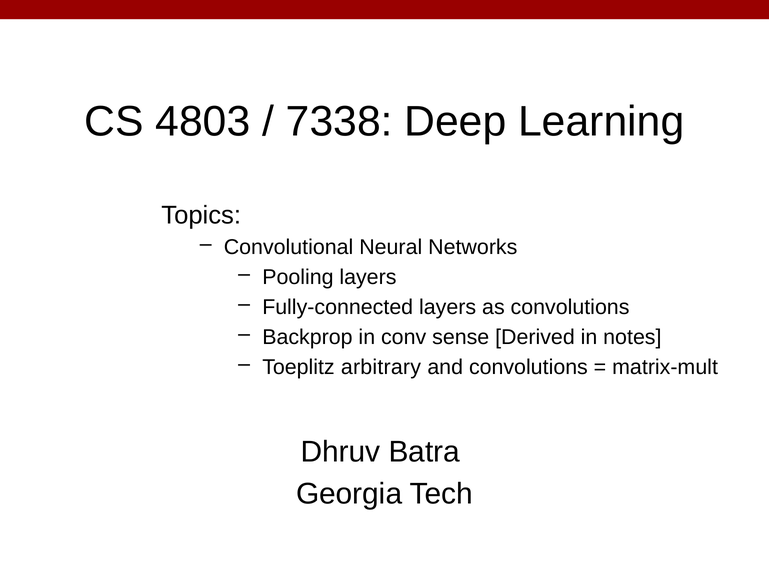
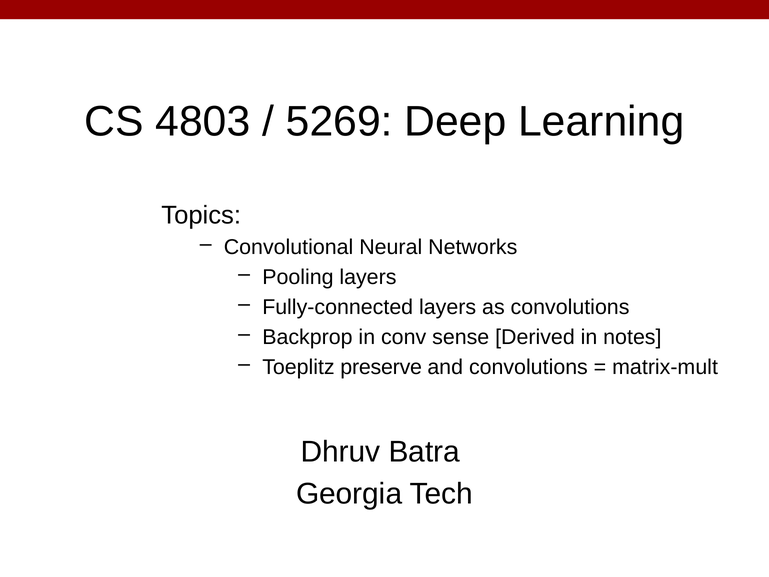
7338: 7338 -> 5269 (339, 122)
arbitrary: arbitrary -> preserve (381, 367)
